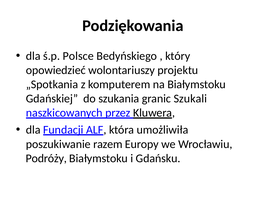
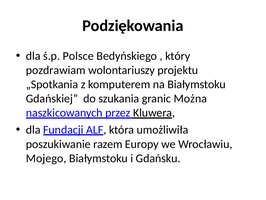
opowiedzieć: opowiedzieć -> pozdrawiam (56, 70)
Szukali: Szukali -> Można (190, 98)
Podróży: Podróży -> Mojego (46, 158)
